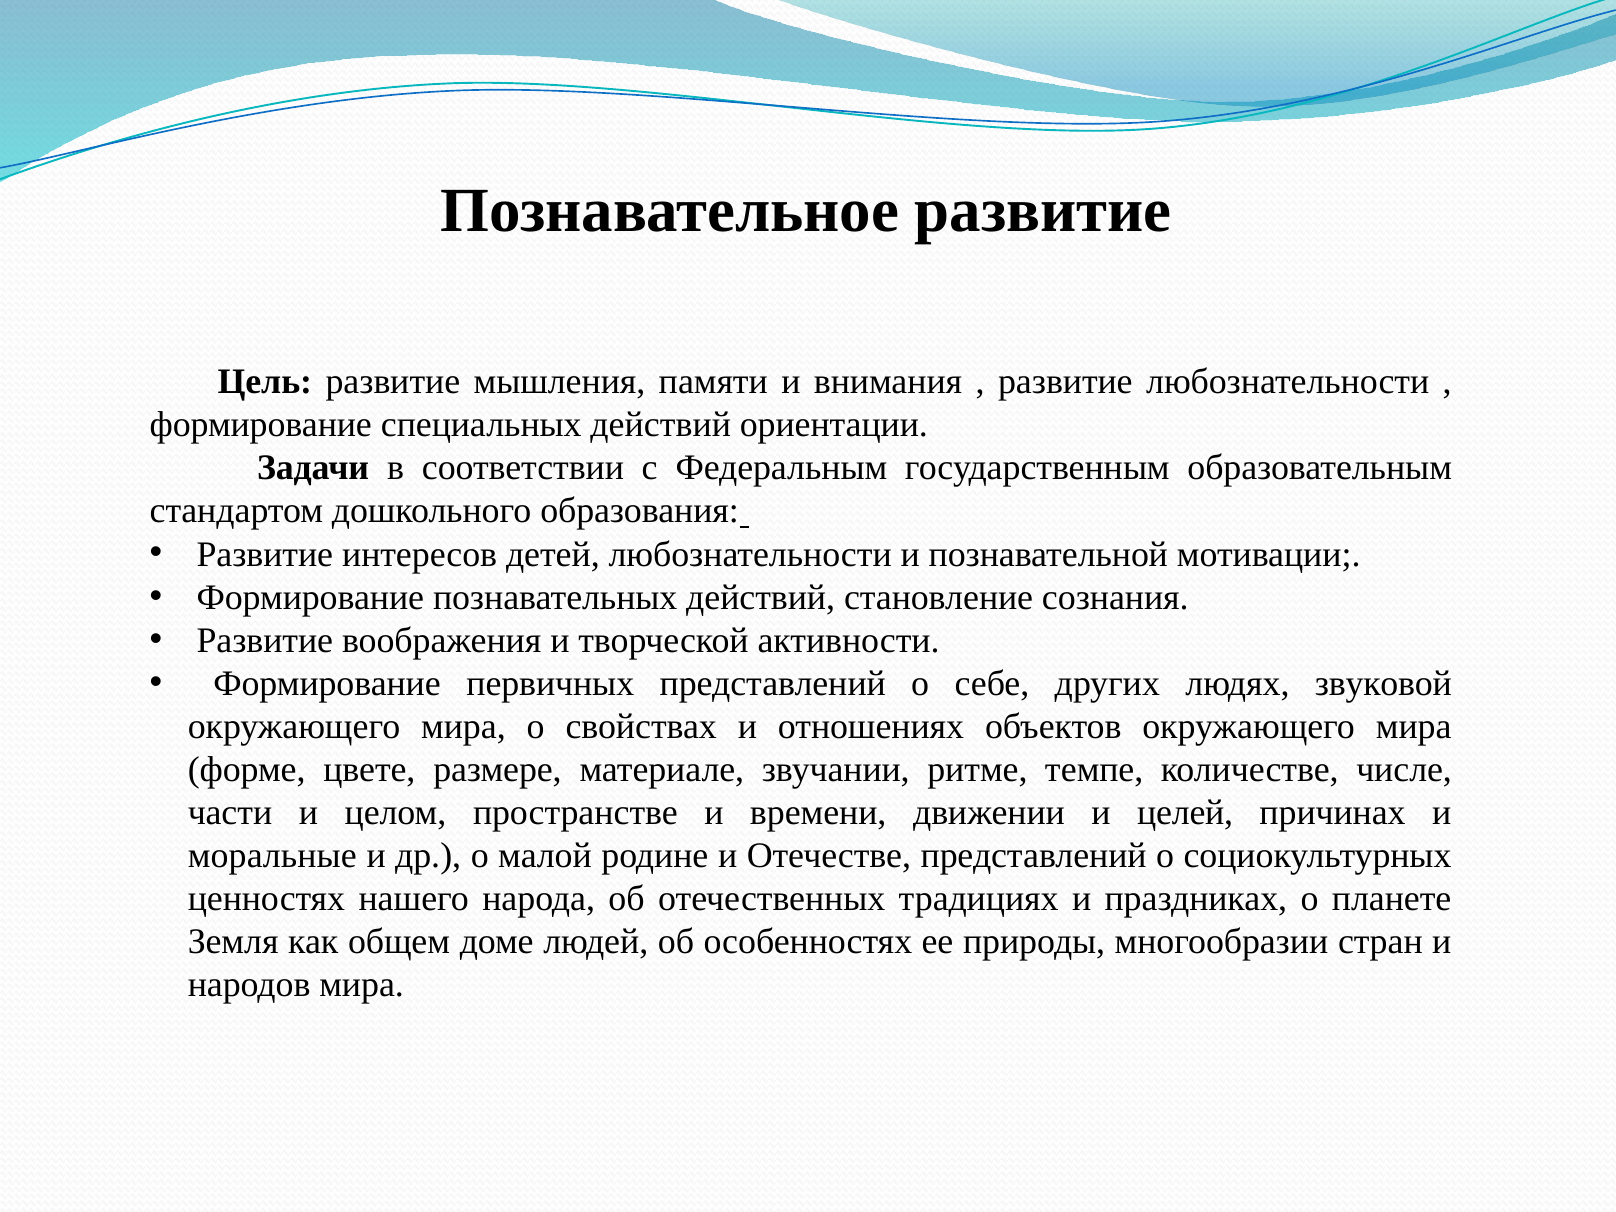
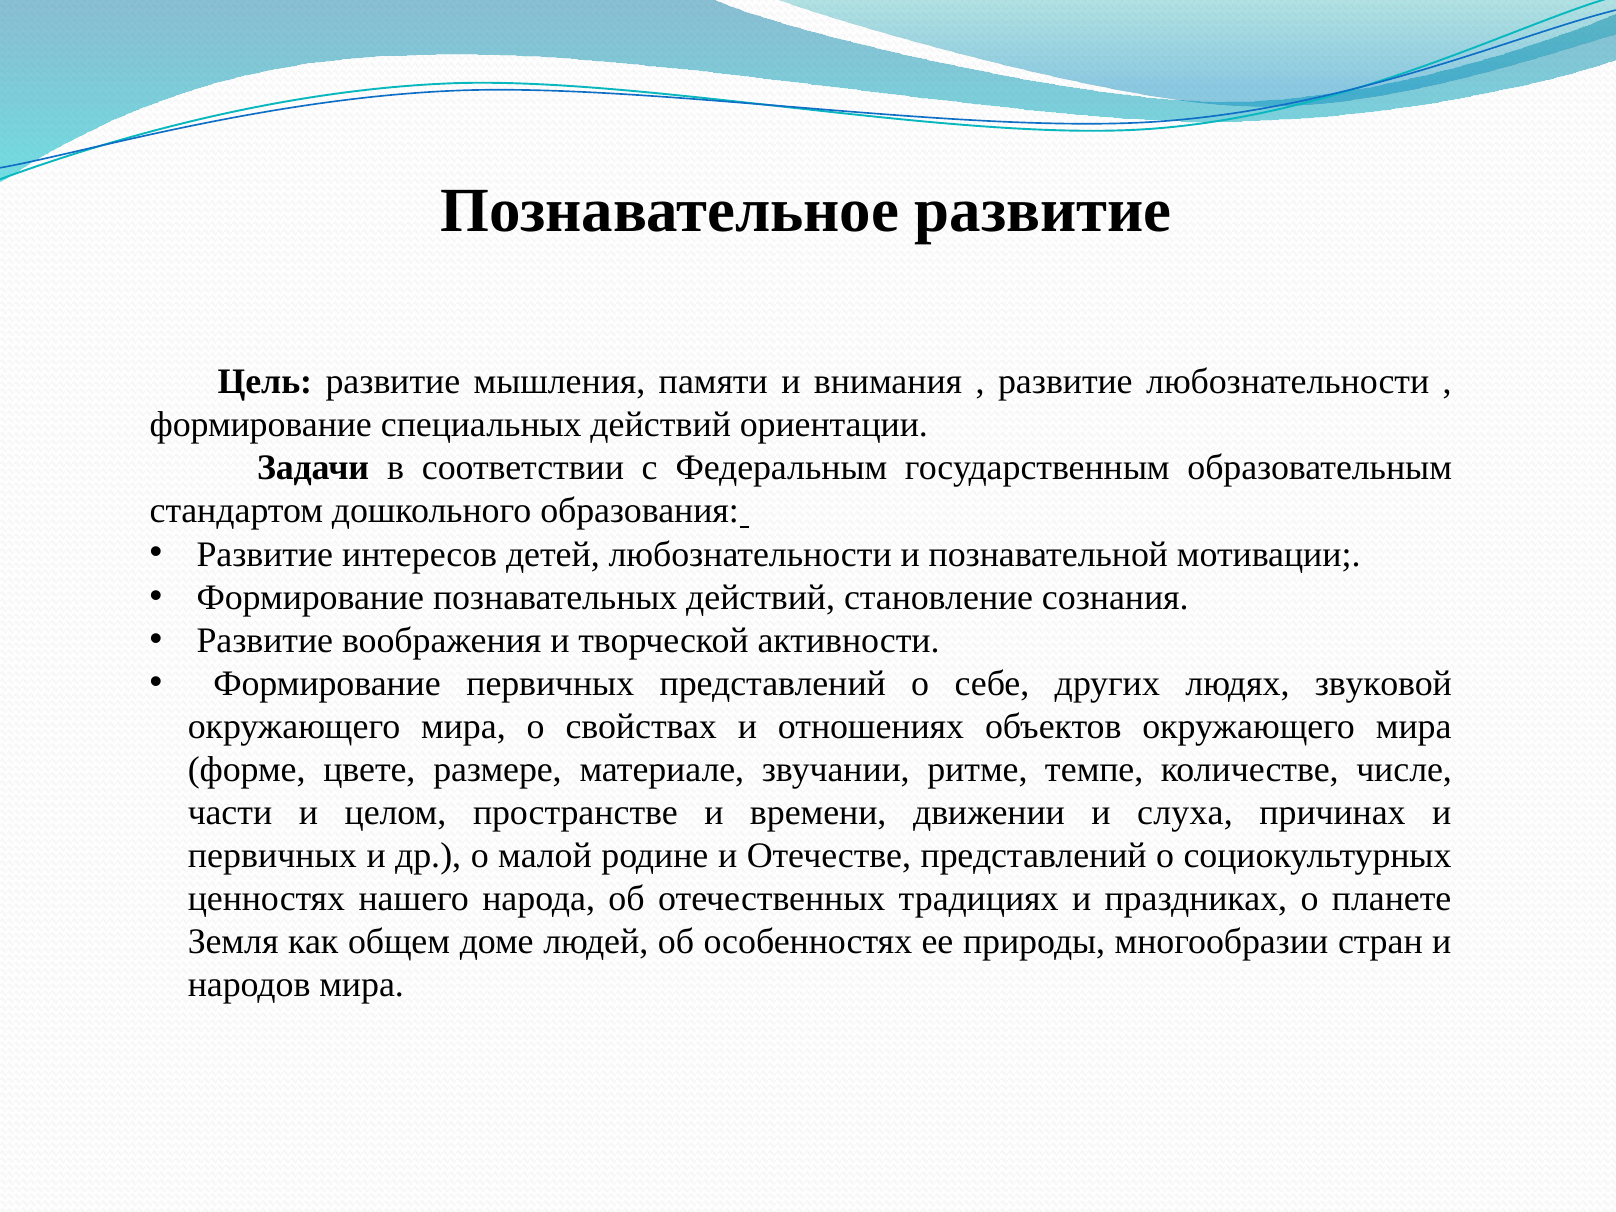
целей: целей -> слуха (1185, 813)
моральные: моральные -> первичных (272, 856)
